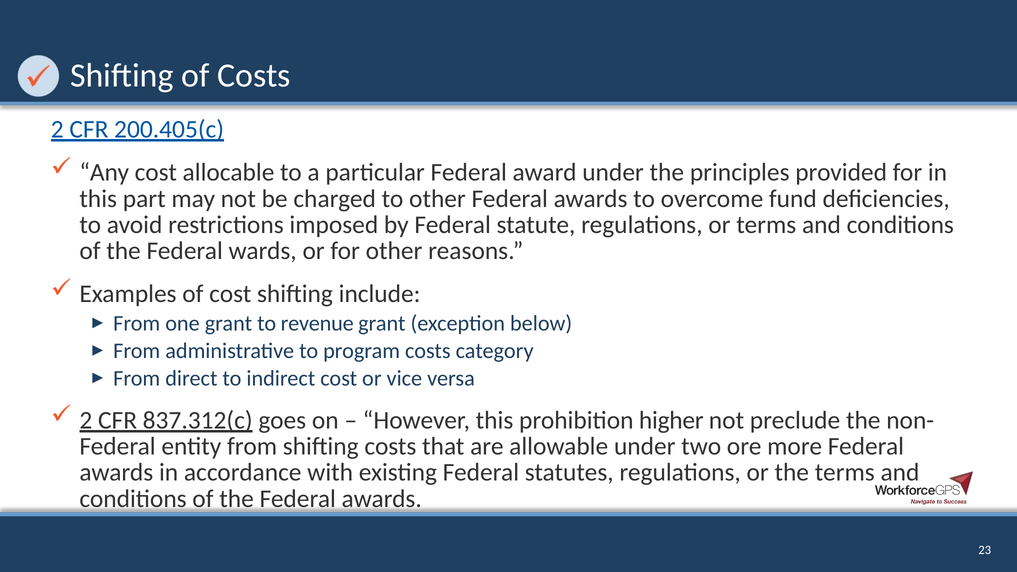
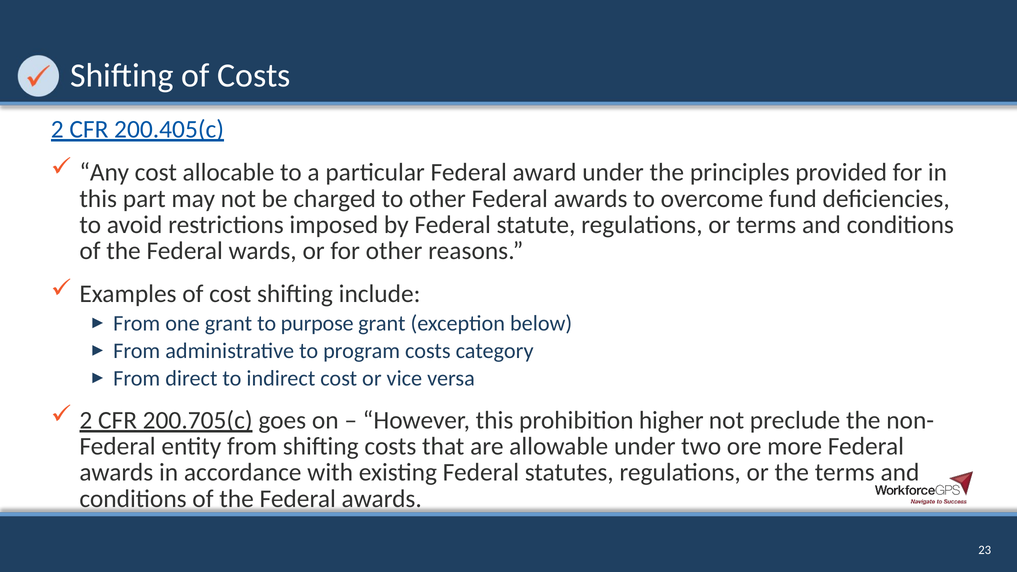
revenue: revenue -> purpose (317, 323)
837.312(c: 837.312(c -> 200.705(c (198, 420)
